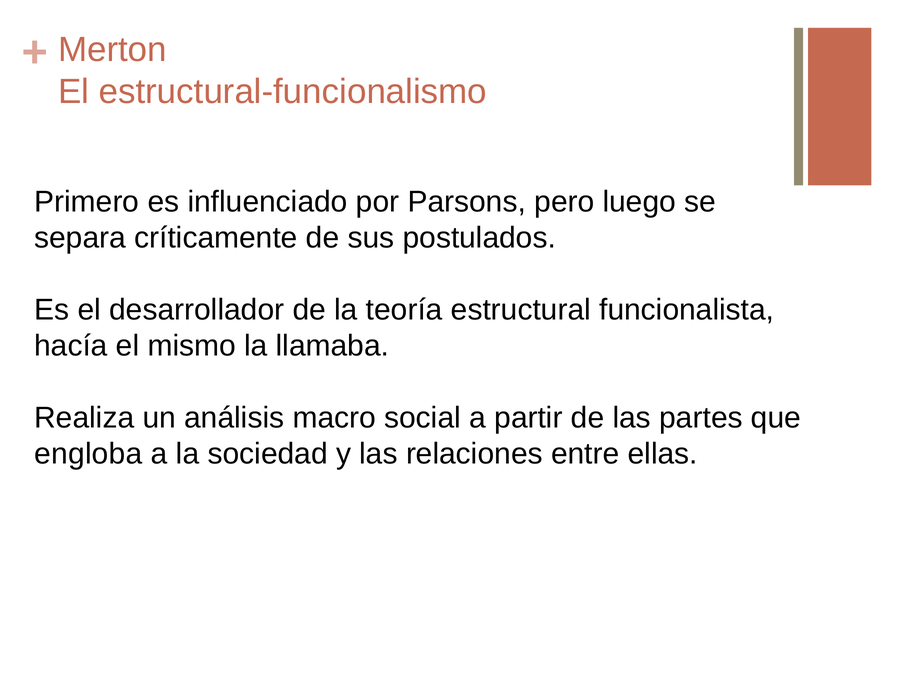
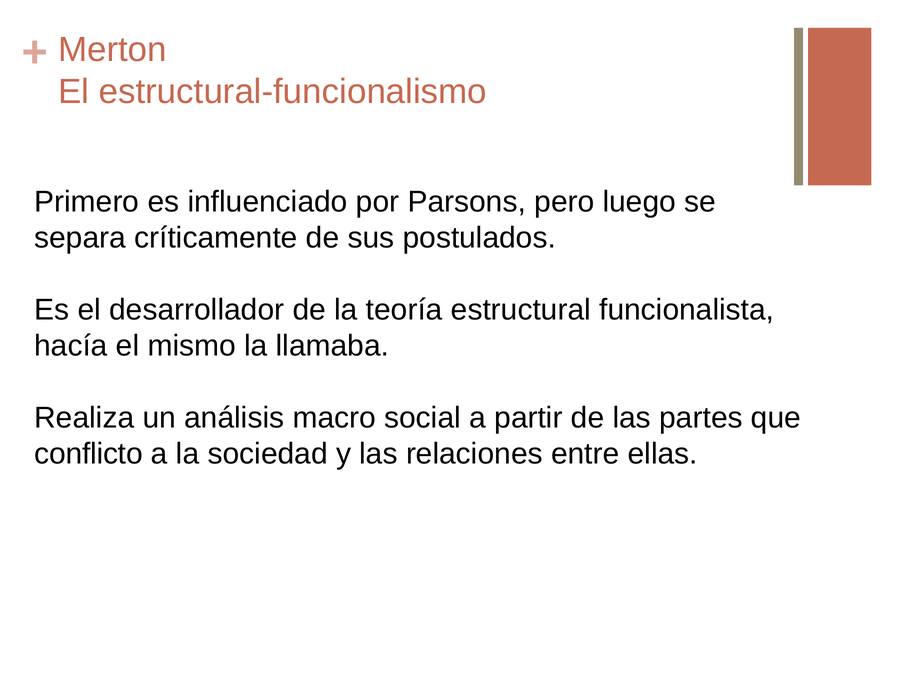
engloba: engloba -> conflicto (89, 454)
